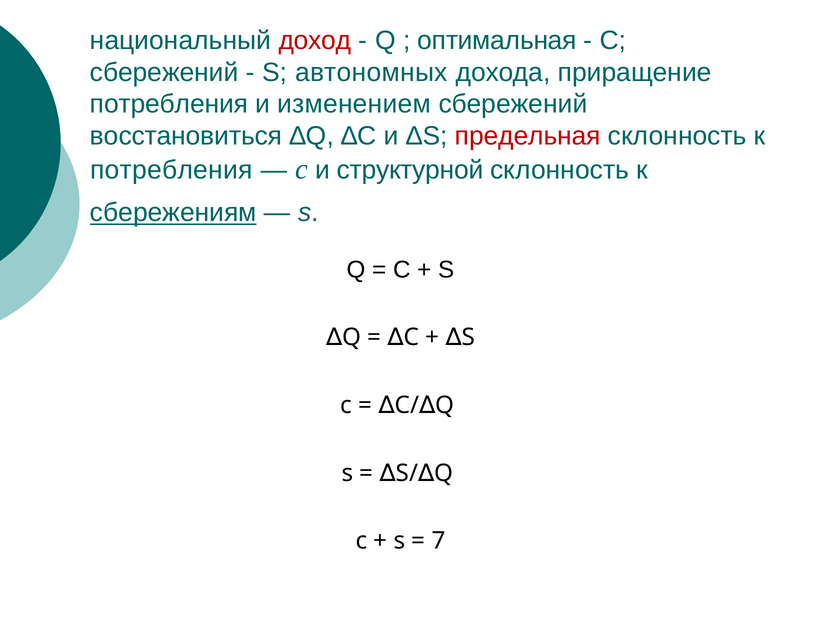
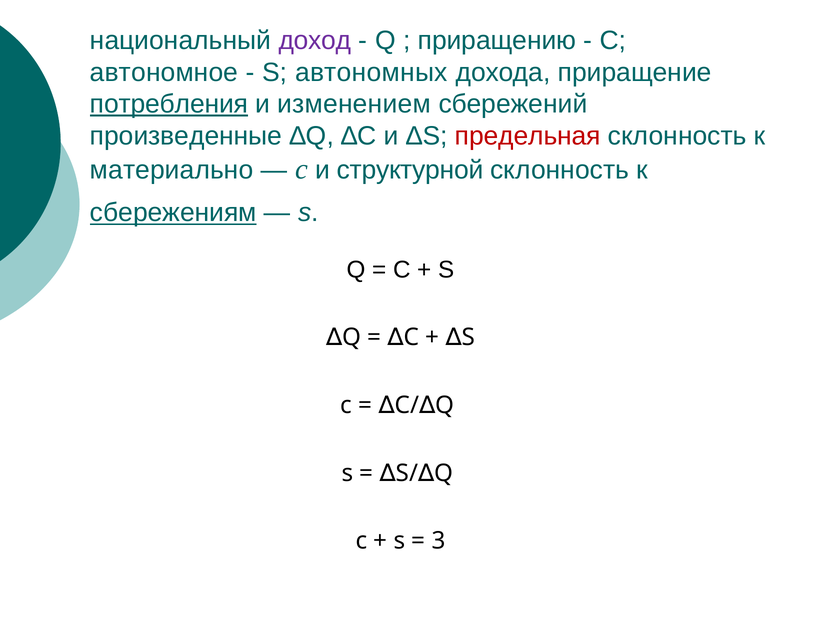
доход colour: red -> purple (315, 40)
оптимальная: оптимальная -> приращению (497, 40)
сбережений: сбережений -> автономное (164, 72)
потребления underline: none -> present (169, 104)
восстановиться: восстановиться -> произведенные (186, 136)
потребления: потребления -> материально (172, 170)
7: 7 -> 3 (438, 540)
